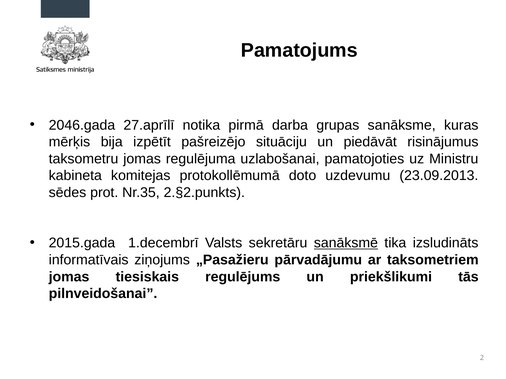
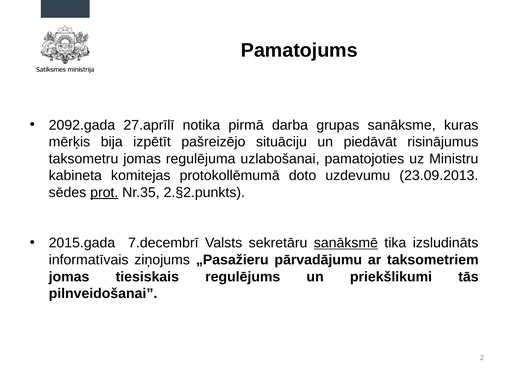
2046.gada: 2046.gada -> 2092.gada (82, 125)
prot underline: none -> present (104, 193)
1.decembrī: 1.decembrī -> 7.decembrī (163, 243)
